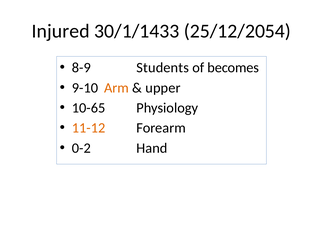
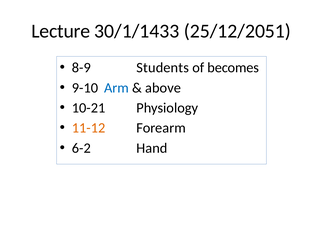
Injured: Injured -> Lecture (61, 31)
25/12/2054: 25/12/2054 -> 25/12/2051 (237, 31)
Arm colour: orange -> blue (117, 88)
upper: upper -> above (163, 88)
10-65: 10-65 -> 10-21 (89, 108)
0-2: 0-2 -> 6-2 (81, 148)
